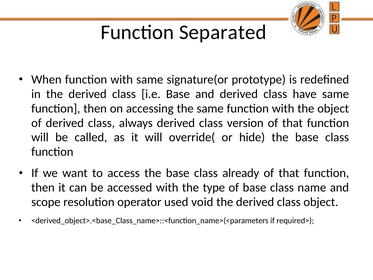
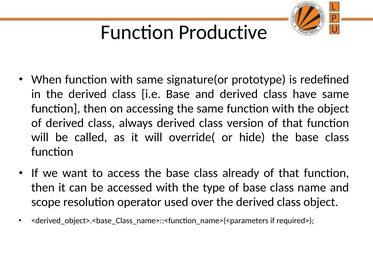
Separated: Separated -> Productive (223, 32)
void: void -> over (202, 202)
